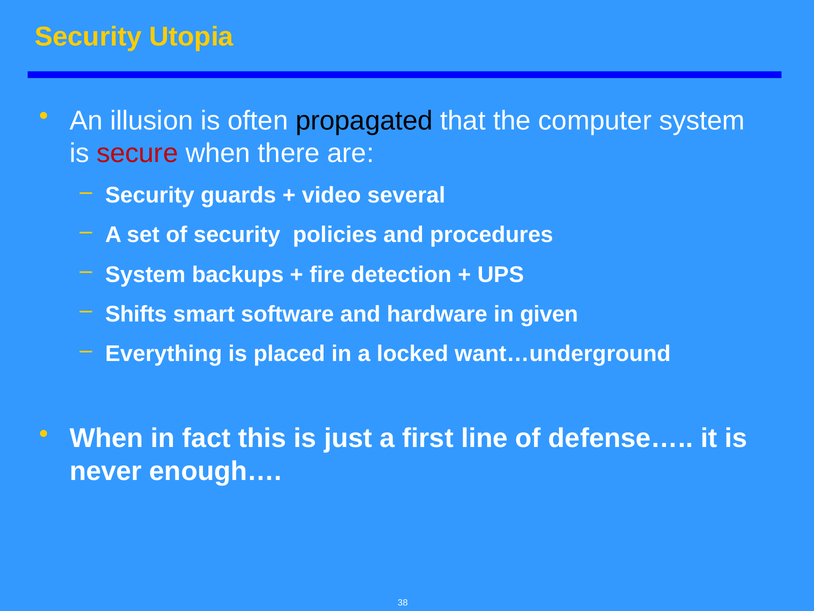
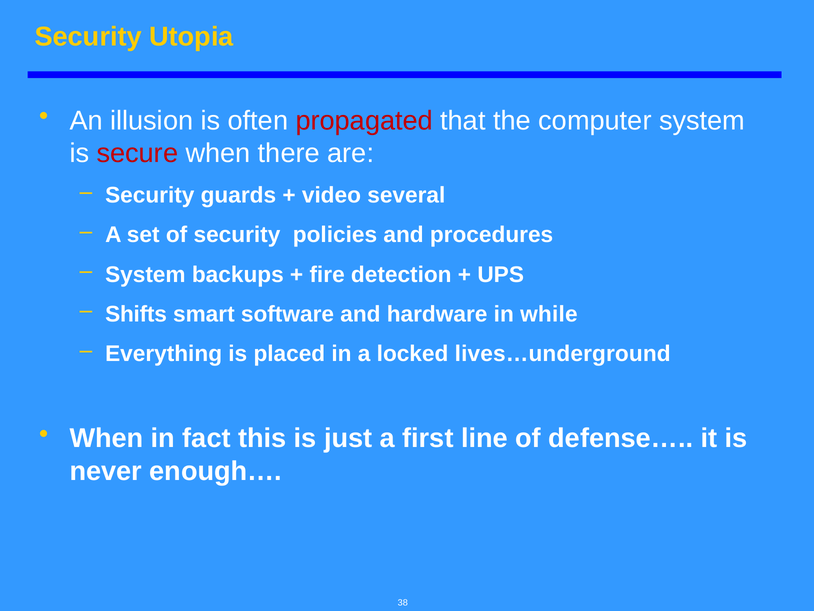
propagated colour: black -> red (364, 121)
given: given -> while (549, 314)
want…underground: want…underground -> lives…underground (563, 353)
